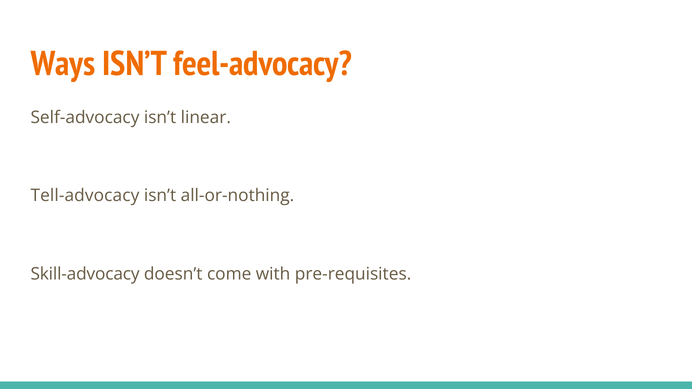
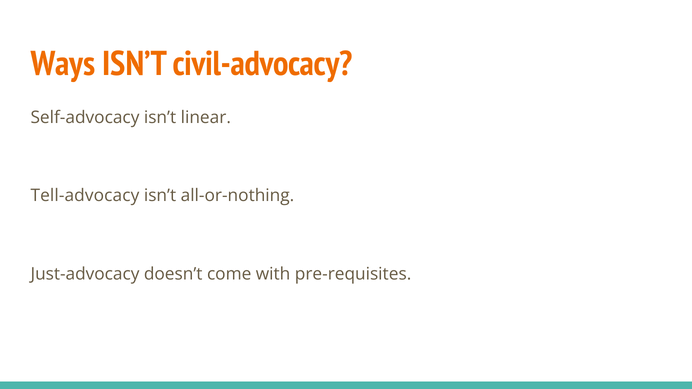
feel-advocacy: feel-advocacy -> civil-advocacy (262, 64)
Skill-advocacy: Skill-advocacy -> Just-advocacy (85, 274)
